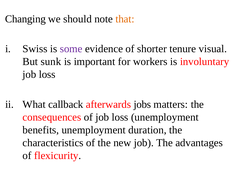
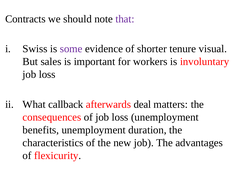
Changing: Changing -> Contracts (25, 19)
that colour: orange -> purple (125, 19)
sunk: sunk -> sales (51, 62)
jobs: jobs -> deal (142, 104)
